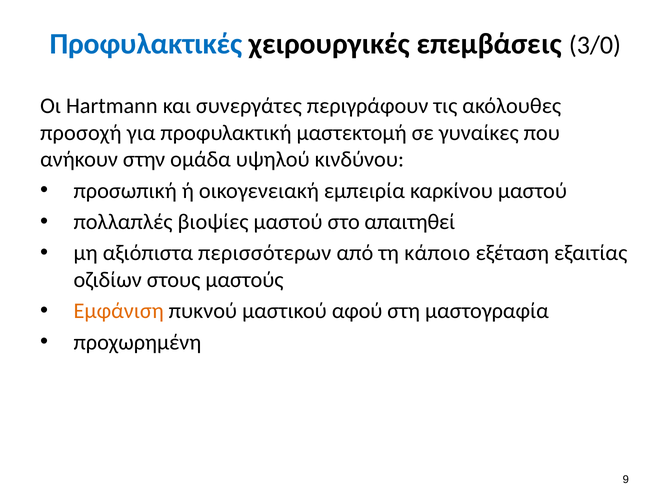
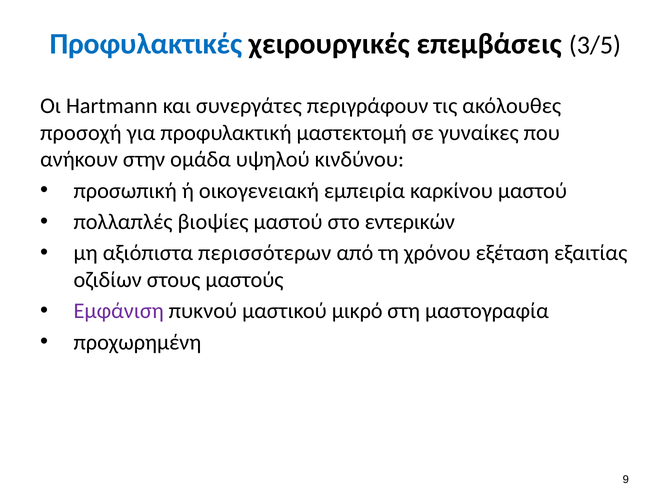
3/0: 3/0 -> 3/5 (595, 45)
απαιτηθεί: απαιτηθεί -> εντερικών (410, 222)
κάποιο: κάποιο -> χρόνου (437, 253)
Εμφάνιση colour: orange -> purple (119, 311)
αφού: αφού -> μικρό (357, 311)
